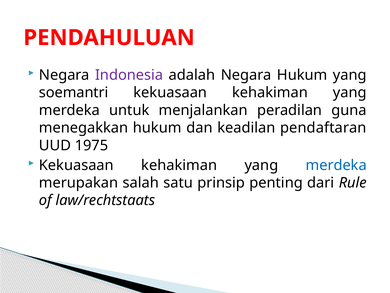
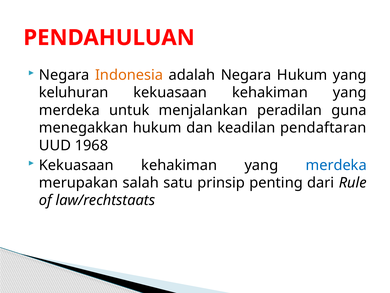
Indonesia colour: purple -> orange (129, 75)
soemantri: soemantri -> keluhuran (74, 92)
1975: 1975 -> 1968 (91, 145)
